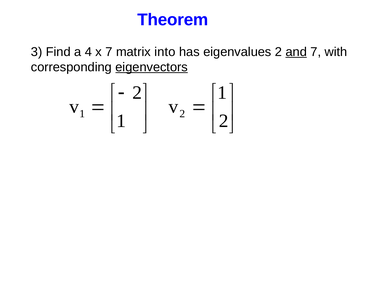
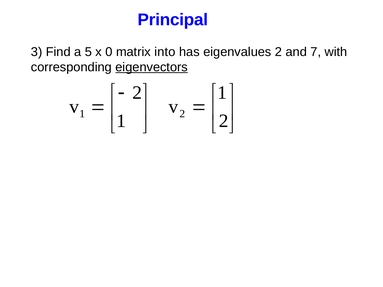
Theorem: Theorem -> Principal (173, 20)
4: 4 -> 5 (88, 52)
x 7: 7 -> 0 (109, 52)
and underline: present -> none (296, 52)
